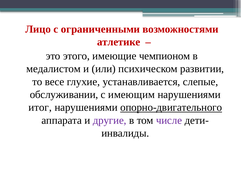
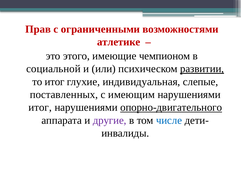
Лицо: Лицо -> Прав (38, 29)
медалистом: медалистом -> социальной (53, 69)
развитии underline: none -> present (202, 69)
то весе: весе -> итог (55, 82)
устанавливается: устанавливается -> индивидуальная (141, 82)
обслуживании: обслуживании -> поставленных (64, 94)
числе colour: purple -> blue (169, 120)
